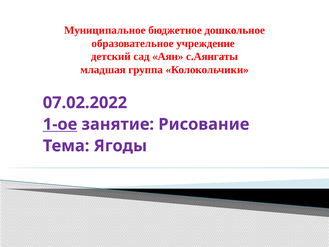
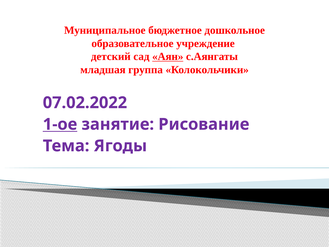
Аян underline: none -> present (168, 57)
